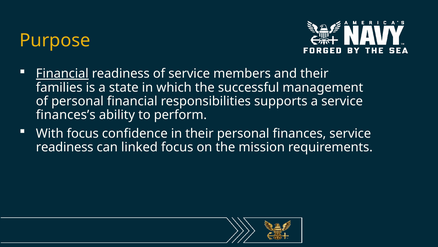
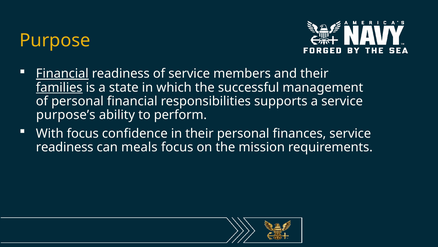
families underline: none -> present (59, 87)
finances’s: finances’s -> purpose’s (66, 115)
linked: linked -> meals (139, 147)
